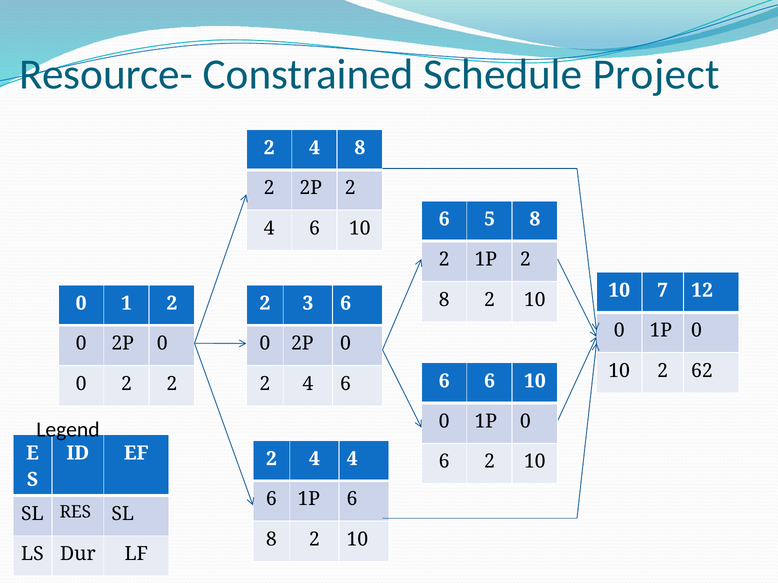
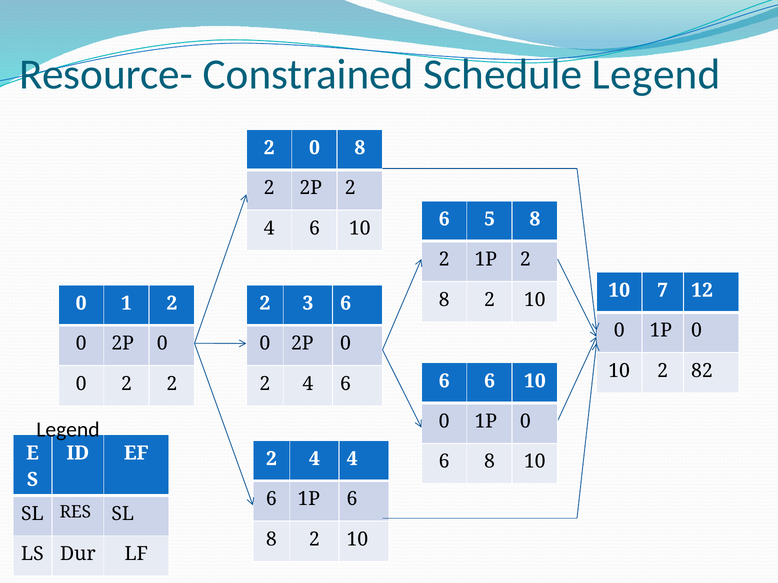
Schedule Project: Project -> Legend (656, 74)
4: 4 -> 0 (314, 148)
62: 62 -> 82 (702, 371)
2: 2 -> 8 (490, 462)
